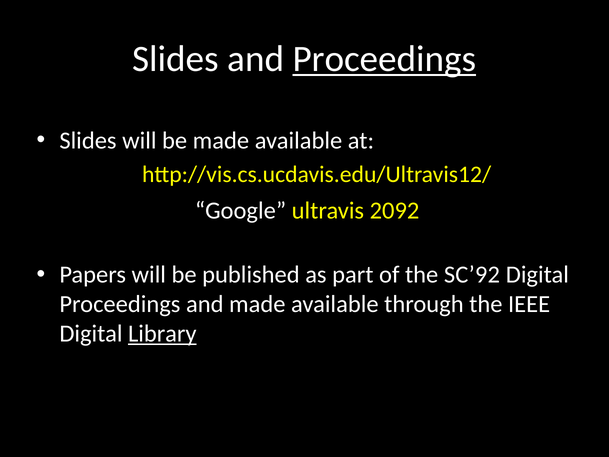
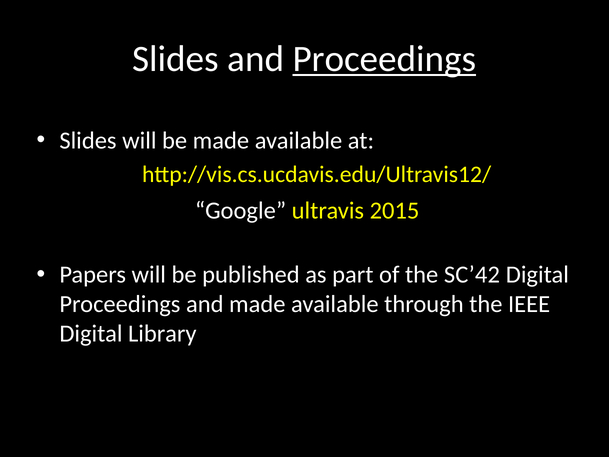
2092: 2092 -> 2015 (395, 210)
SC’92: SC’92 -> SC’42 (472, 275)
Library underline: present -> none (162, 334)
